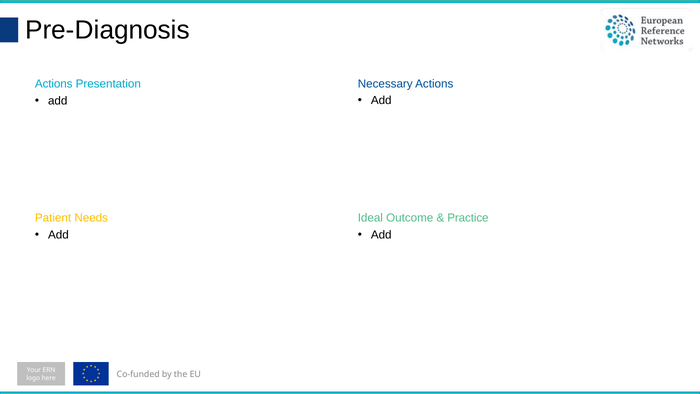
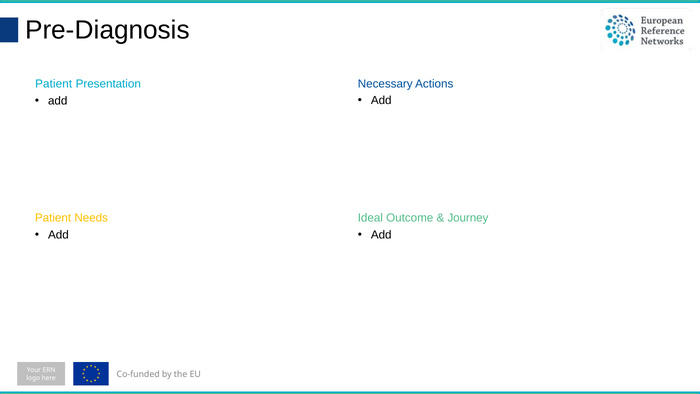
Actions: Actions -> Patient (54, 84)
Practice: Practice -> Journey (468, 218)
